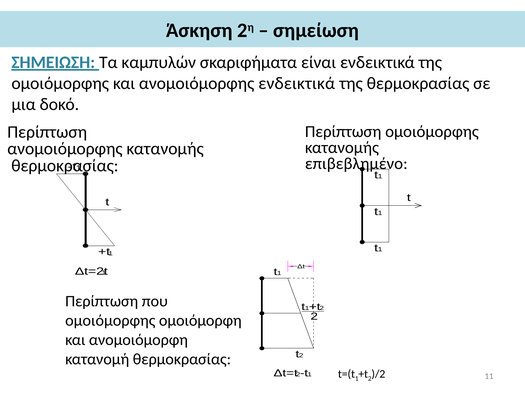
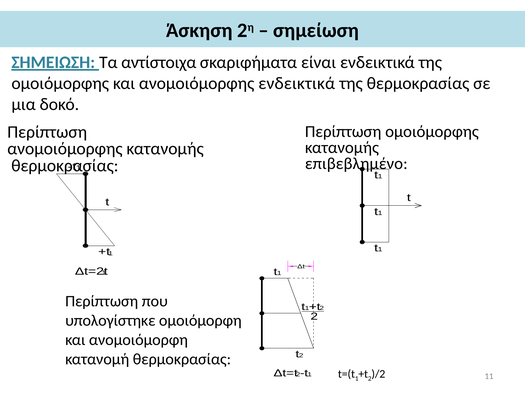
καμπυλών: καμπυλών -> αντίστοιχα (159, 62)
ομοιόμορφης: ομοιόμορφης -> υπολογίστηκε (110, 320)
